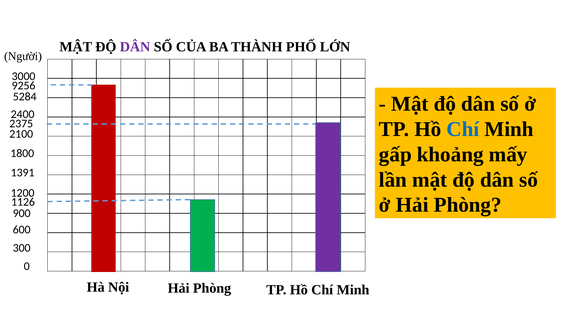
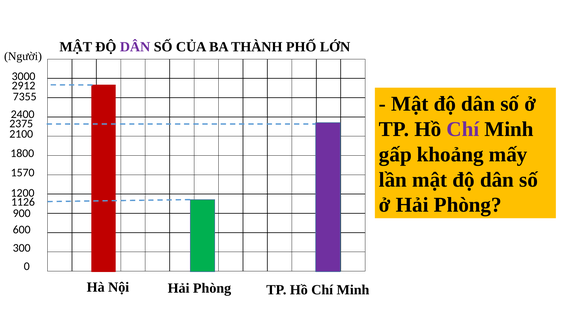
9256: 9256 -> 2912 (24, 86)
5284: 5284 -> 7355 (25, 97)
Chí colour: blue -> purple (463, 129)
1391: 1391 -> 1570 (23, 173)
